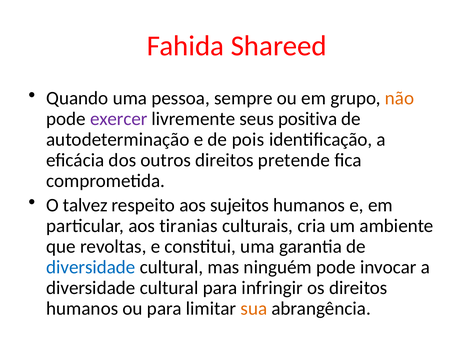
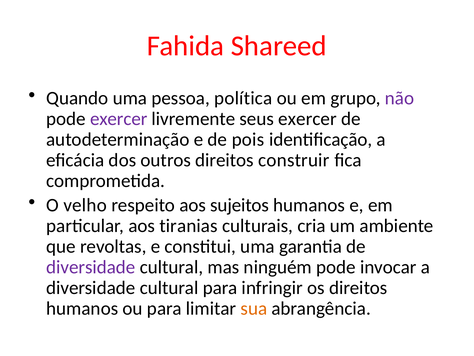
sempre: sempre -> política (243, 98)
não colour: orange -> purple (400, 98)
seus positiva: positiva -> exercer (307, 119)
pretende: pretende -> construir (294, 160)
talvez: talvez -> velho (85, 205)
diversidade colour: blue -> purple (91, 267)
